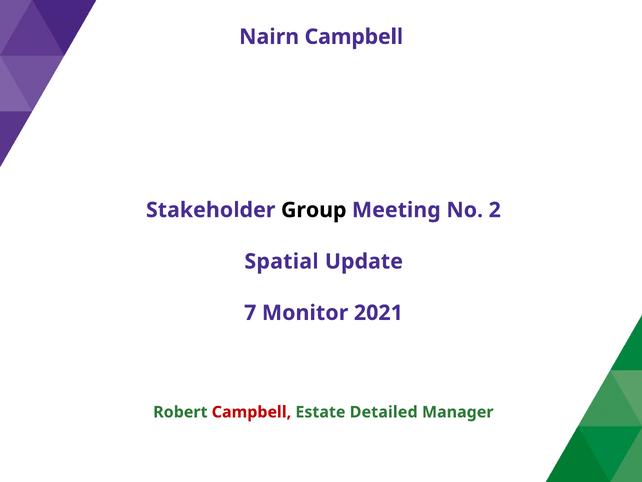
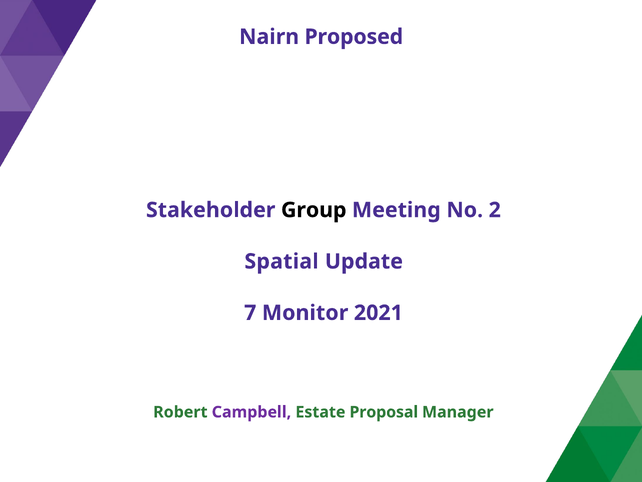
Nairn Campbell: Campbell -> Proposed (354, 37)
Campbell colour: red -> purple (251, 412)
Detailed: Detailed -> Proposal (384, 412)
